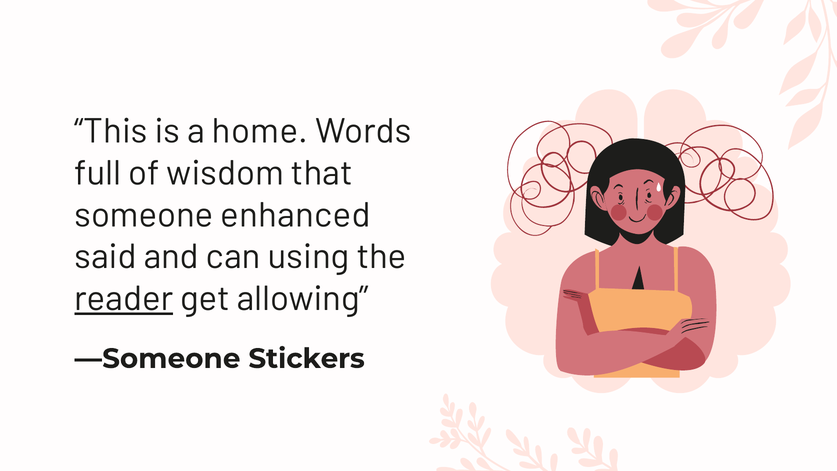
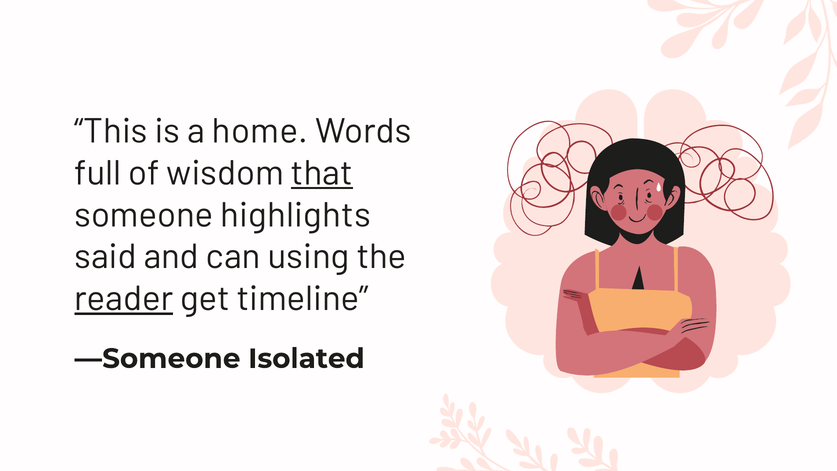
that underline: none -> present (322, 173)
enhanced: enhanced -> highlights (296, 215)
allowing: allowing -> timeline (303, 299)
Stickers: Stickers -> Isolated (307, 359)
